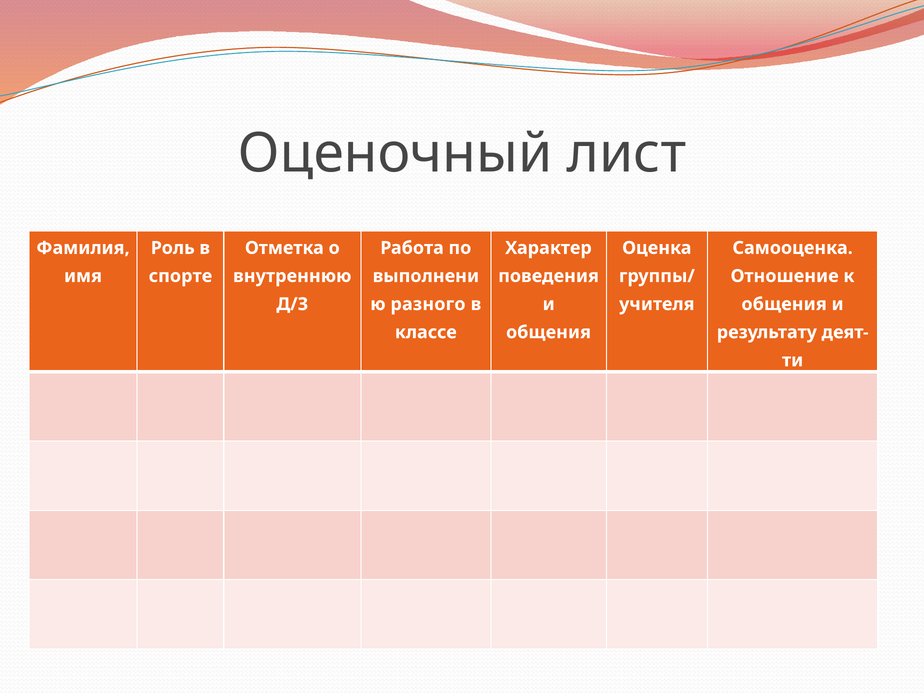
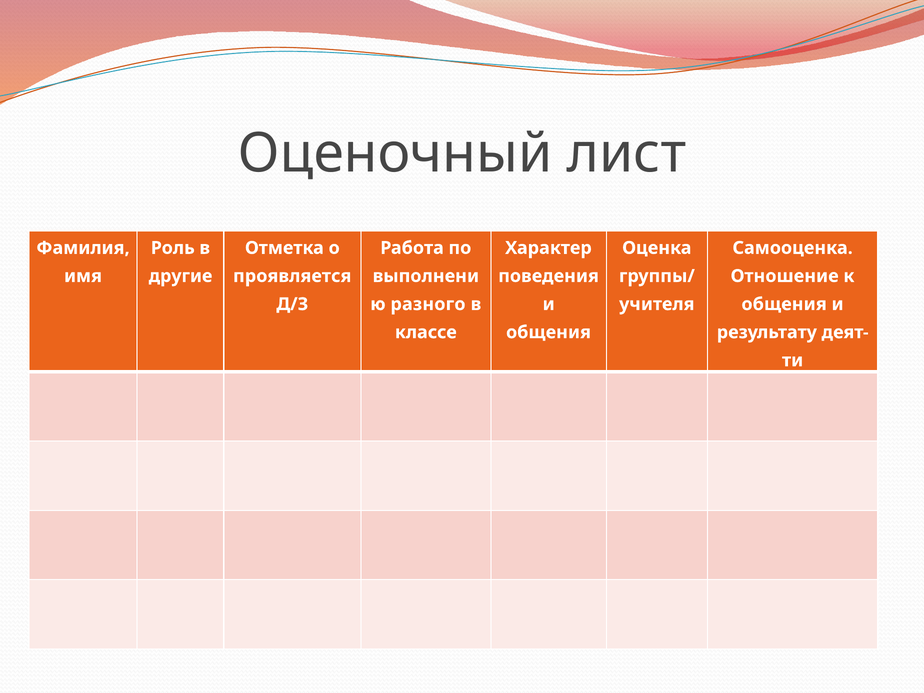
спорте: спорте -> другие (181, 276)
внутреннюю: внутреннюю -> проявляется (292, 276)
